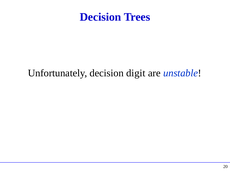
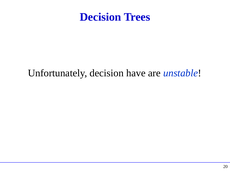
digit: digit -> have (136, 73)
